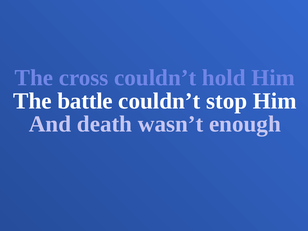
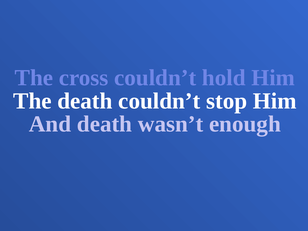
The battle: battle -> death (85, 101)
